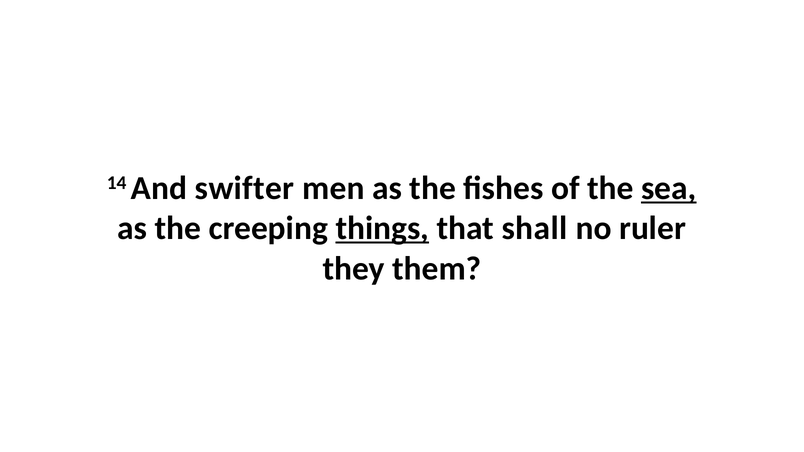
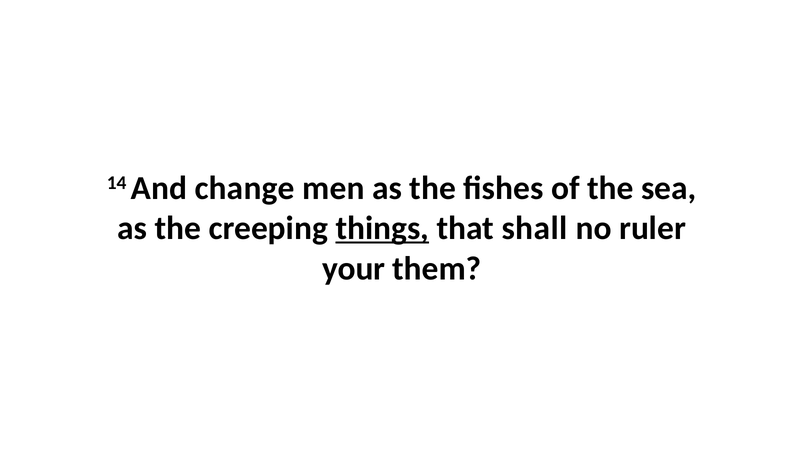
swifter: swifter -> change (245, 188)
sea underline: present -> none (669, 188)
they: they -> your (354, 269)
